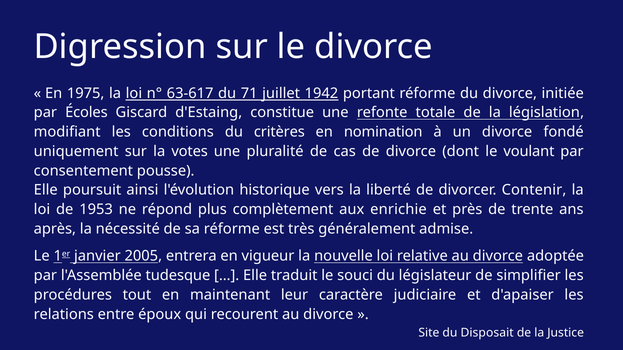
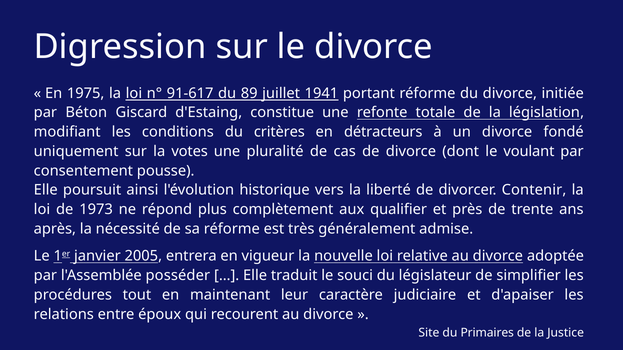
63-617: 63-617 -> 91-617 (190, 93)
71: 71 -> 89 (249, 93)
1942: 1942 -> 1941 (321, 93)
Écoles: Écoles -> Béton (86, 113)
nomination: nomination -> détracteurs (383, 132)
1953: 1953 -> 1973 (96, 210)
enrichie: enrichie -> qualifier (399, 210)
tudesque: tudesque -> posséder (178, 276)
Disposait: Disposait -> Primaires (487, 333)
